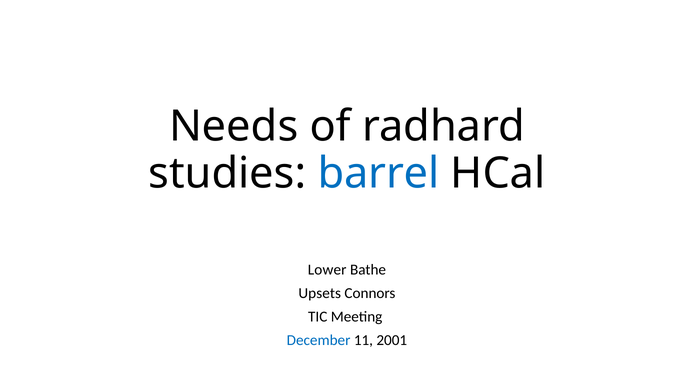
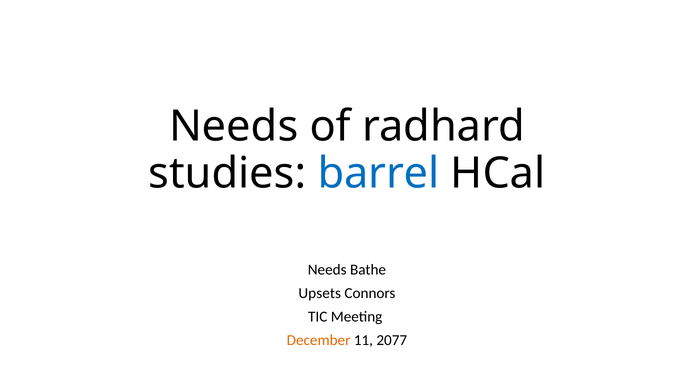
Lower: Lower -> Needs (327, 270)
December colour: blue -> orange (319, 341)
2001: 2001 -> 2077 (392, 341)
